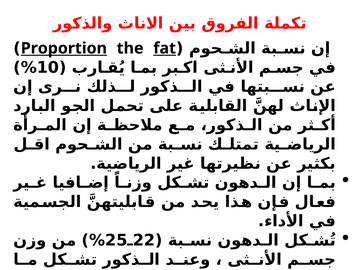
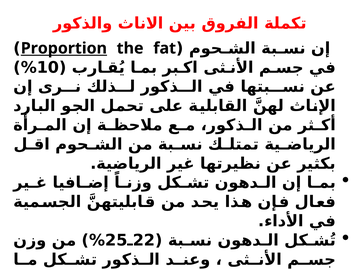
fat underline: present -> none (165, 48)
